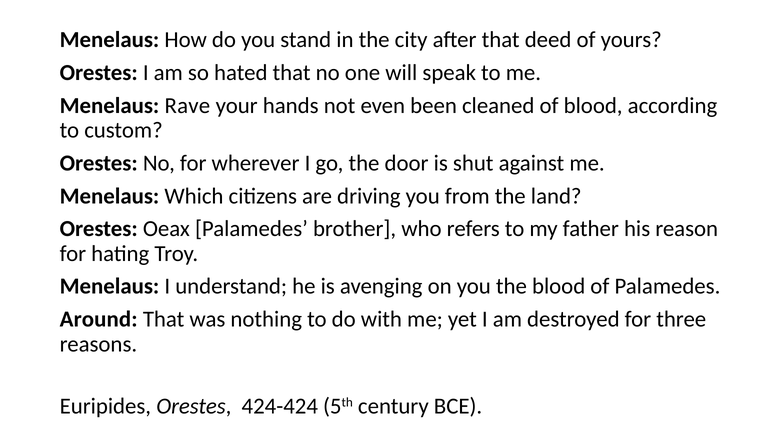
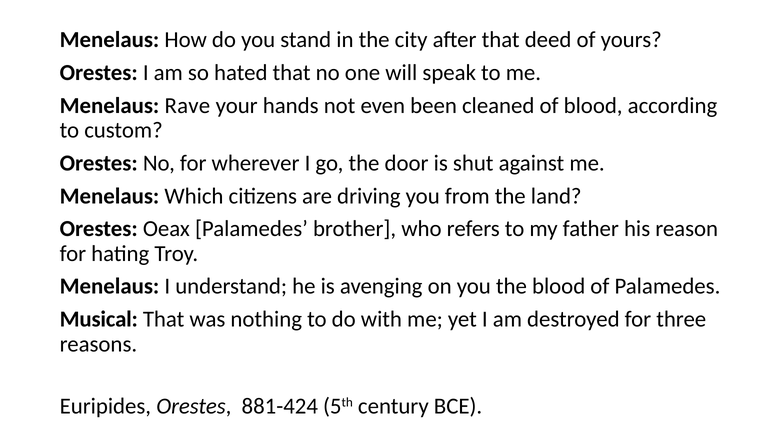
Around: Around -> Musical (99, 319)
424-424: 424-424 -> 881-424 (280, 406)
